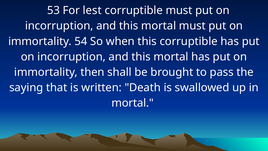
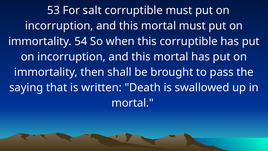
lest: lest -> salt (92, 10)
